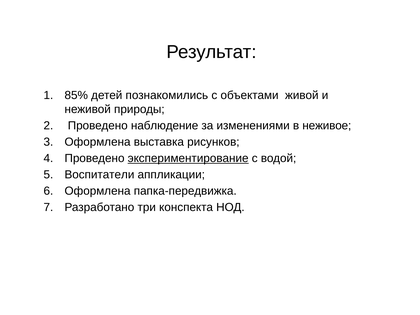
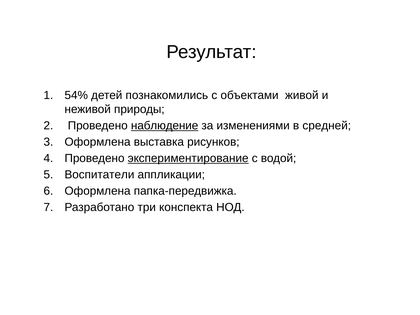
85%: 85% -> 54% (76, 95)
наблюдение underline: none -> present (165, 126)
неживое: неживое -> средней (327, 126)
